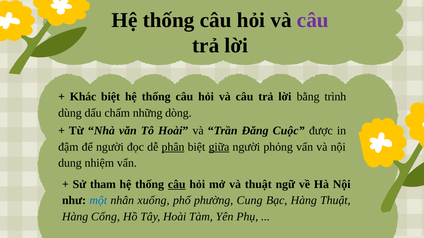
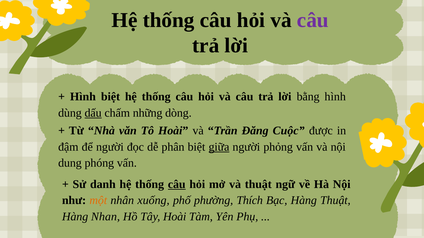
Khác: Khác -> Hình (83, 97)
bằng trình: trình -> hình (335, 97)
dấu underline: none -> present (93, 113)
phân underline: present -> none (173, 147)
nhiệm: nhiệm -> phóng (99, 163)
tham: tham -> danh (103, 185)
một colour: blue -> orange (98, 201)
Cung: Cung -> Thích (250, 201)
Cống: Cống -> Nhan (106, 217)
